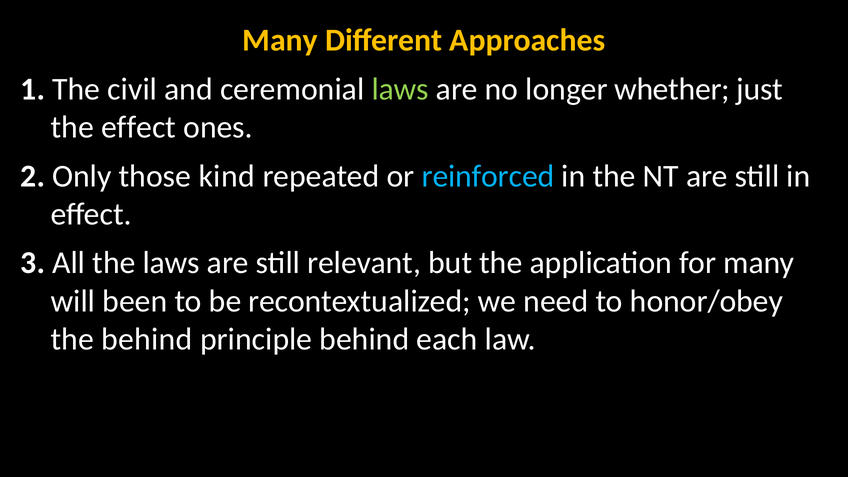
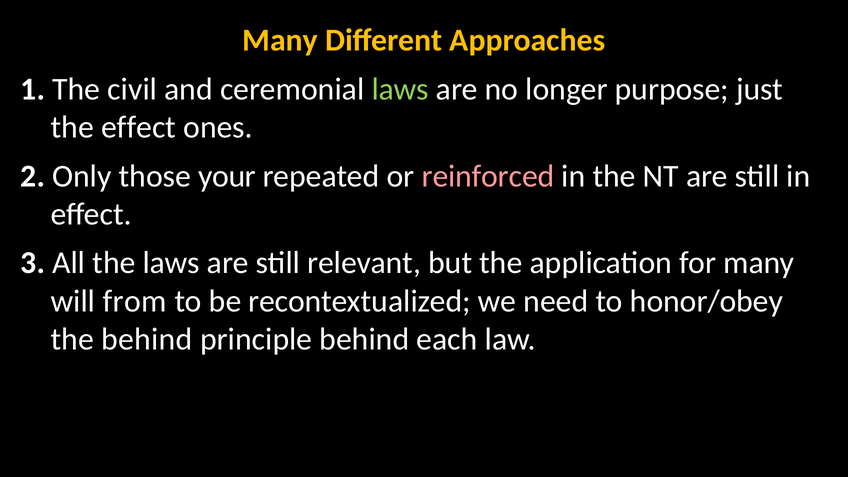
whether: whether -> purpose (672, 89)
kind: kind -> your (227, 176)
reinforced colour: light blue -> pink (488, 176)
been: been -> from (135, 301)
